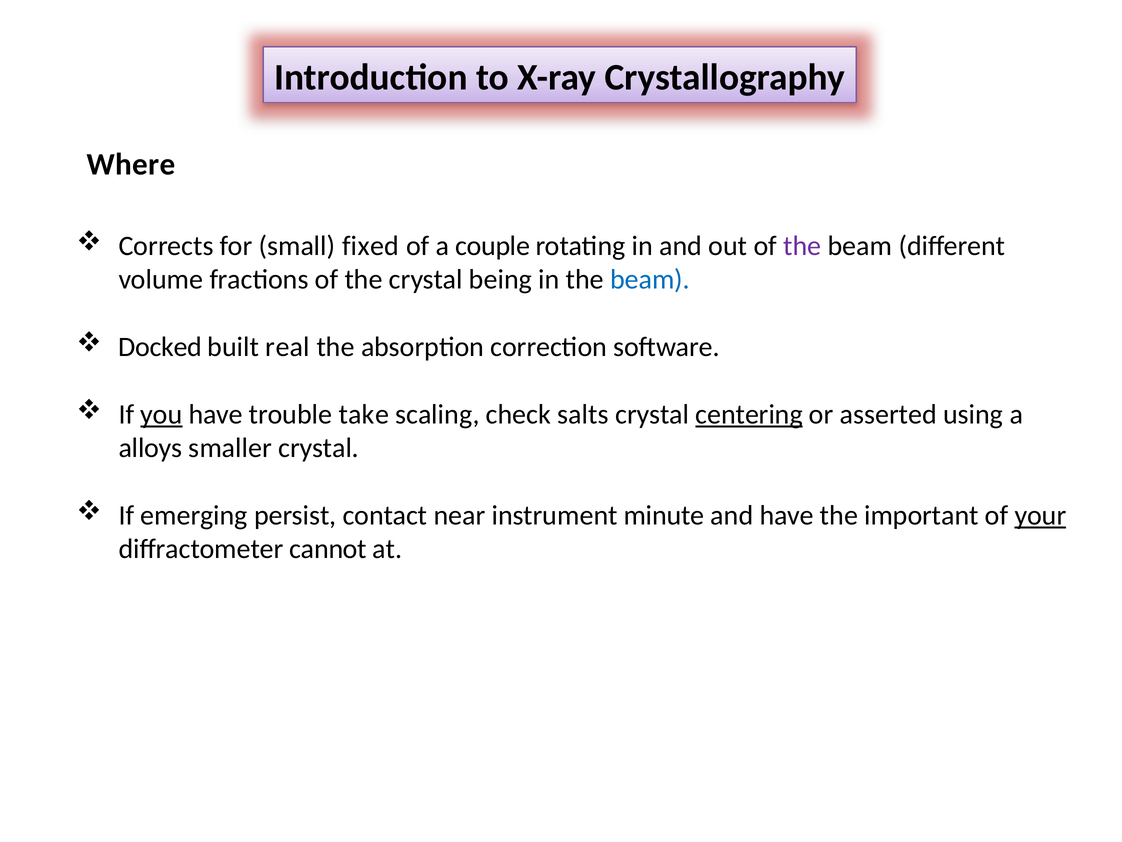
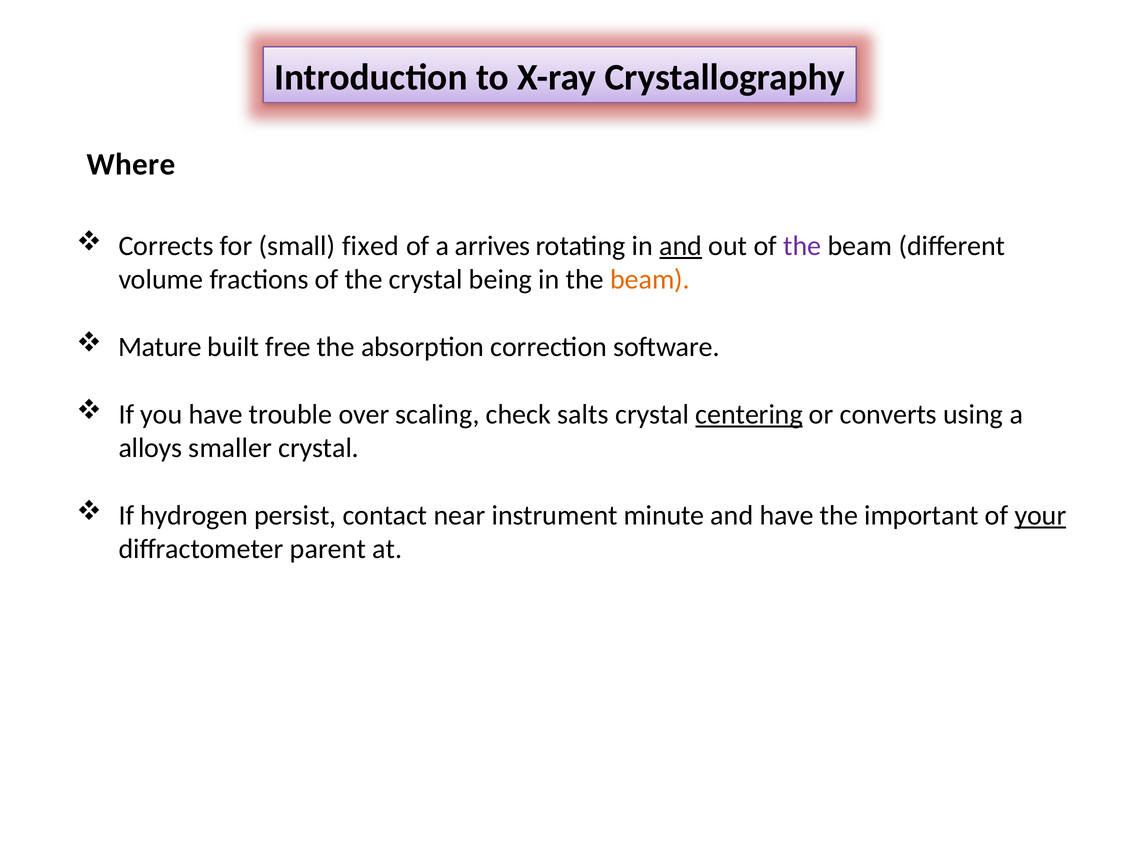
couple: couple -> arrives (493, 246)
and underline: none -> present (681, 246)
beam colour: blue -> orange (650, 279)
Docked: Docked -> Mature (160, 347)
real: real -> free (288, 347)
you underline: present -> none (161, 414)
take: take -> over (364, 414)
asserted: asserted -> converts (888, 414)
emerging: emerging -> hydrogen (194, 515)
cannot: cannot -> parent (328, 549)
